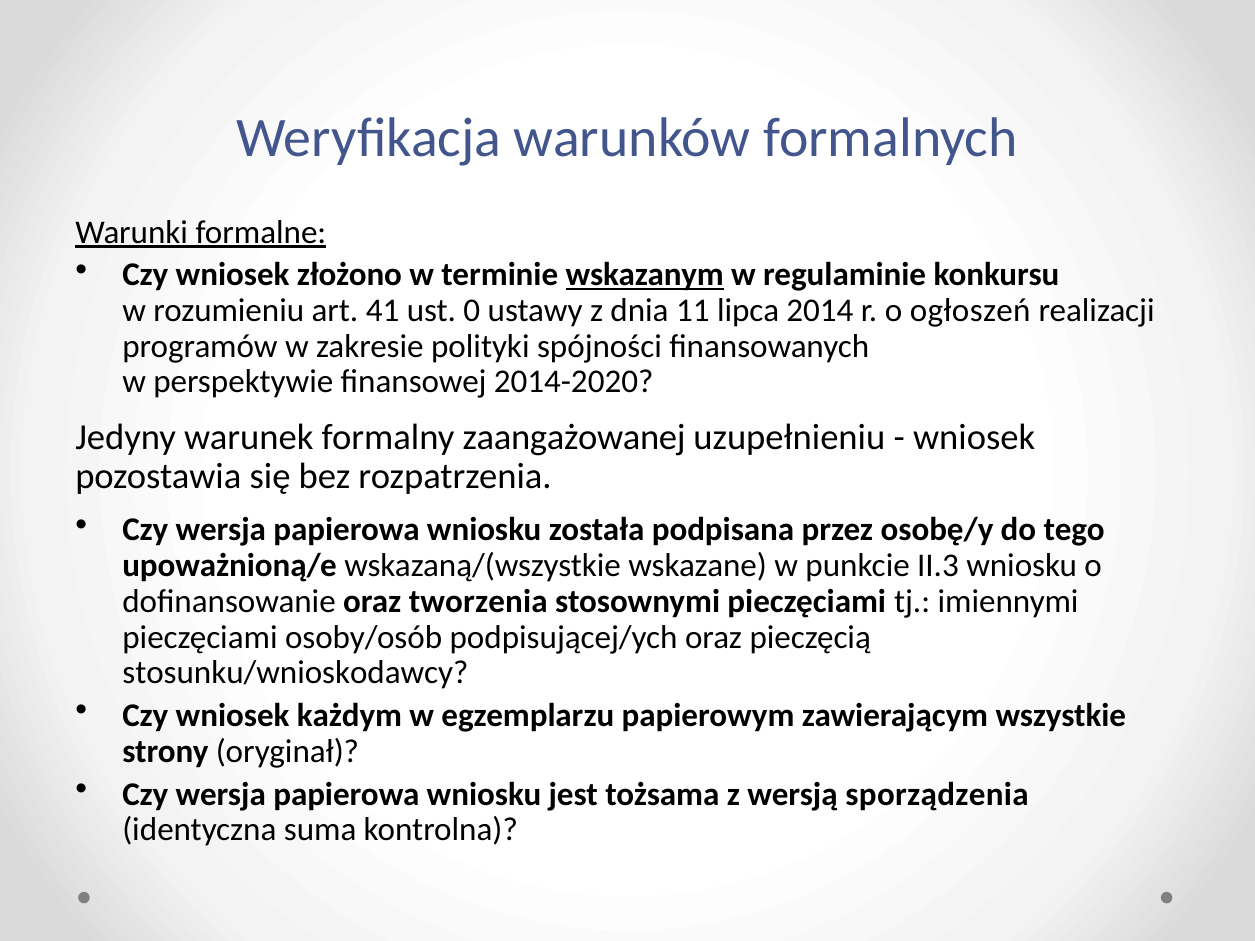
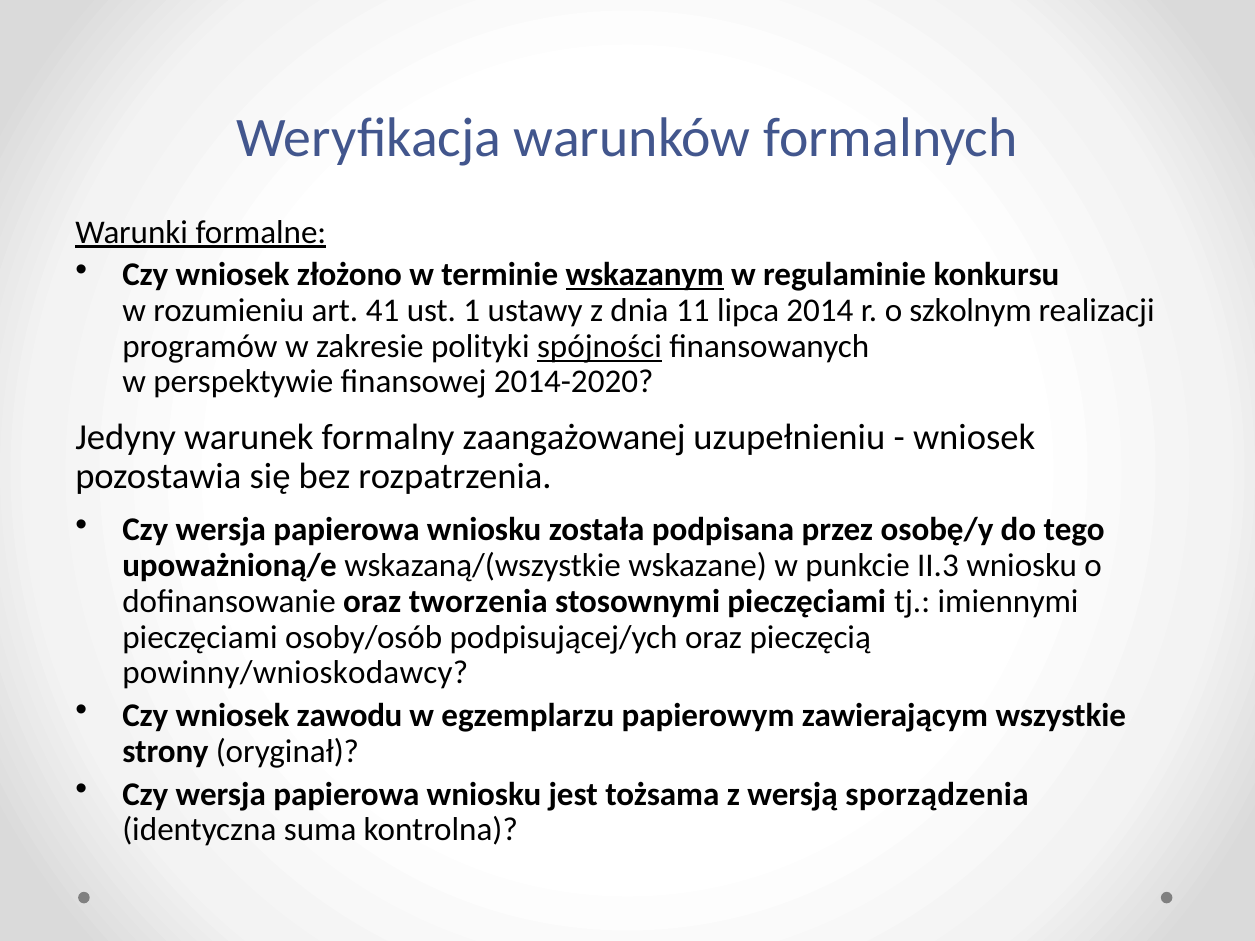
0: 0 -> 1 (472, 311)
ogłoszeń: ogłoszeń -> szkolnym (971, 311)
spójności underline: none -> present (599, 346)
stosunku/wnioskodawcy: stosunku/wnioskodawcy -> powinny/wnioskodawcy (295, 673)
każdym: każdym -> zawodu (350, 716)
